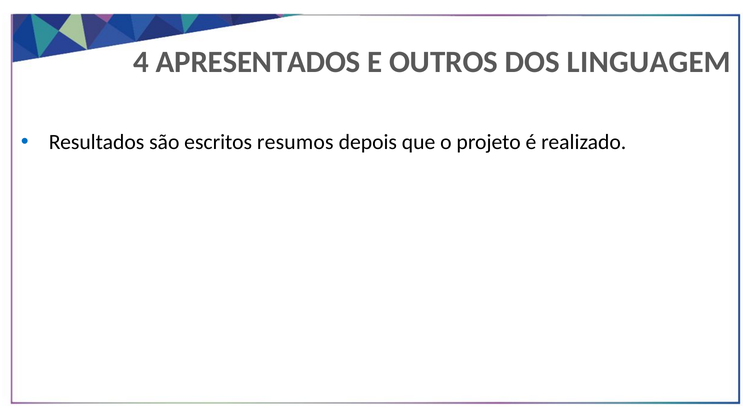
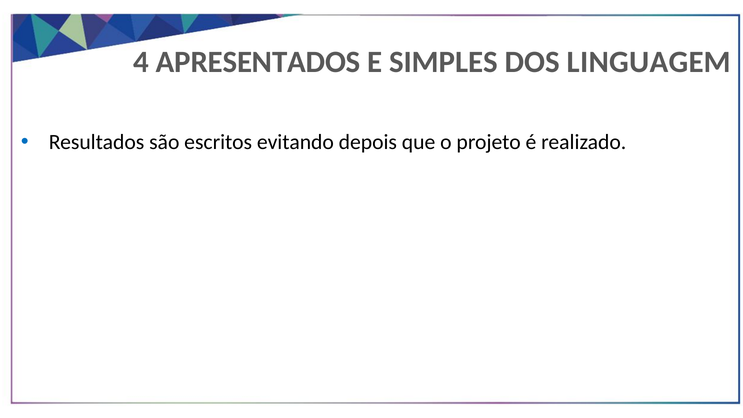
OUTROS: OUTROS -> SIMPLES (444, 62)
resumos: resumos -> evitando (295, 142)
